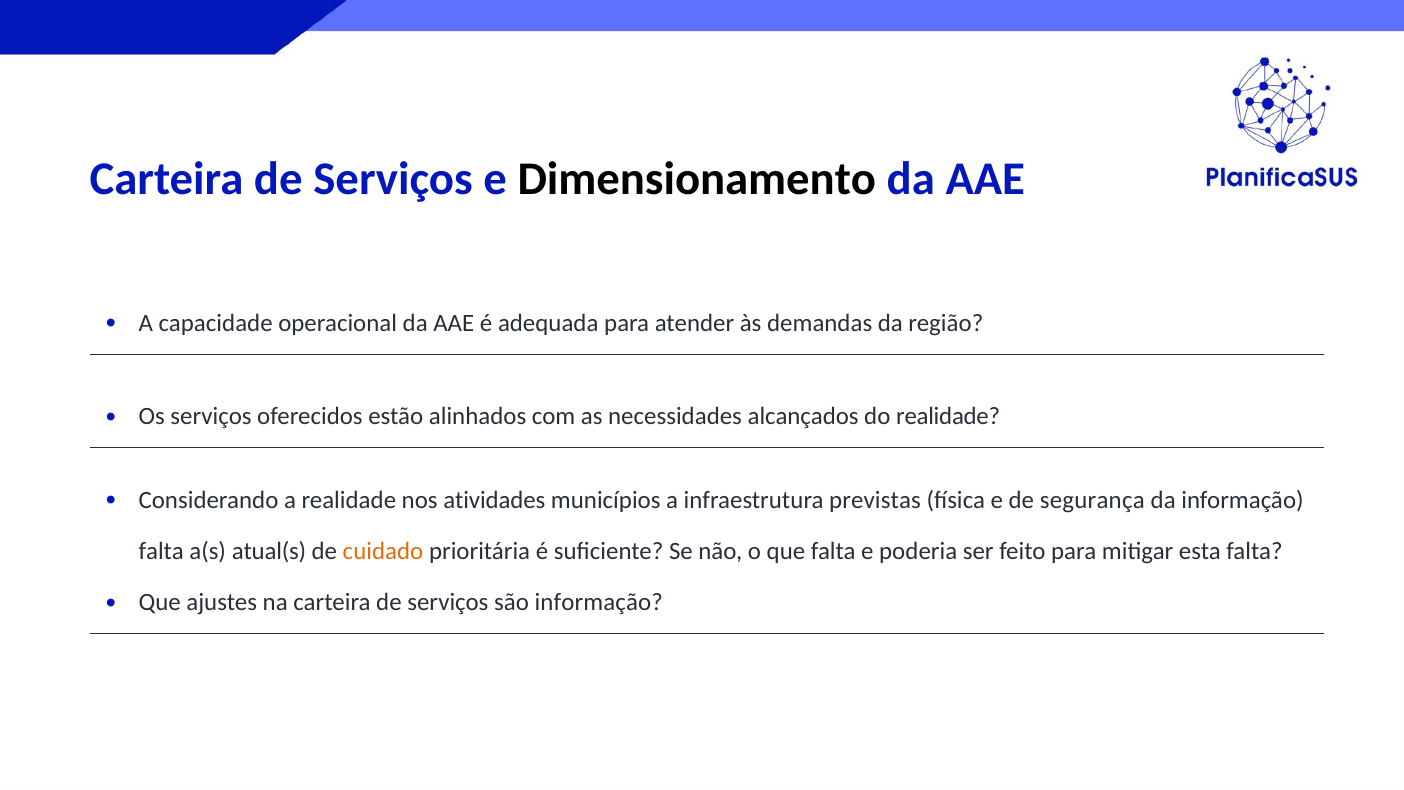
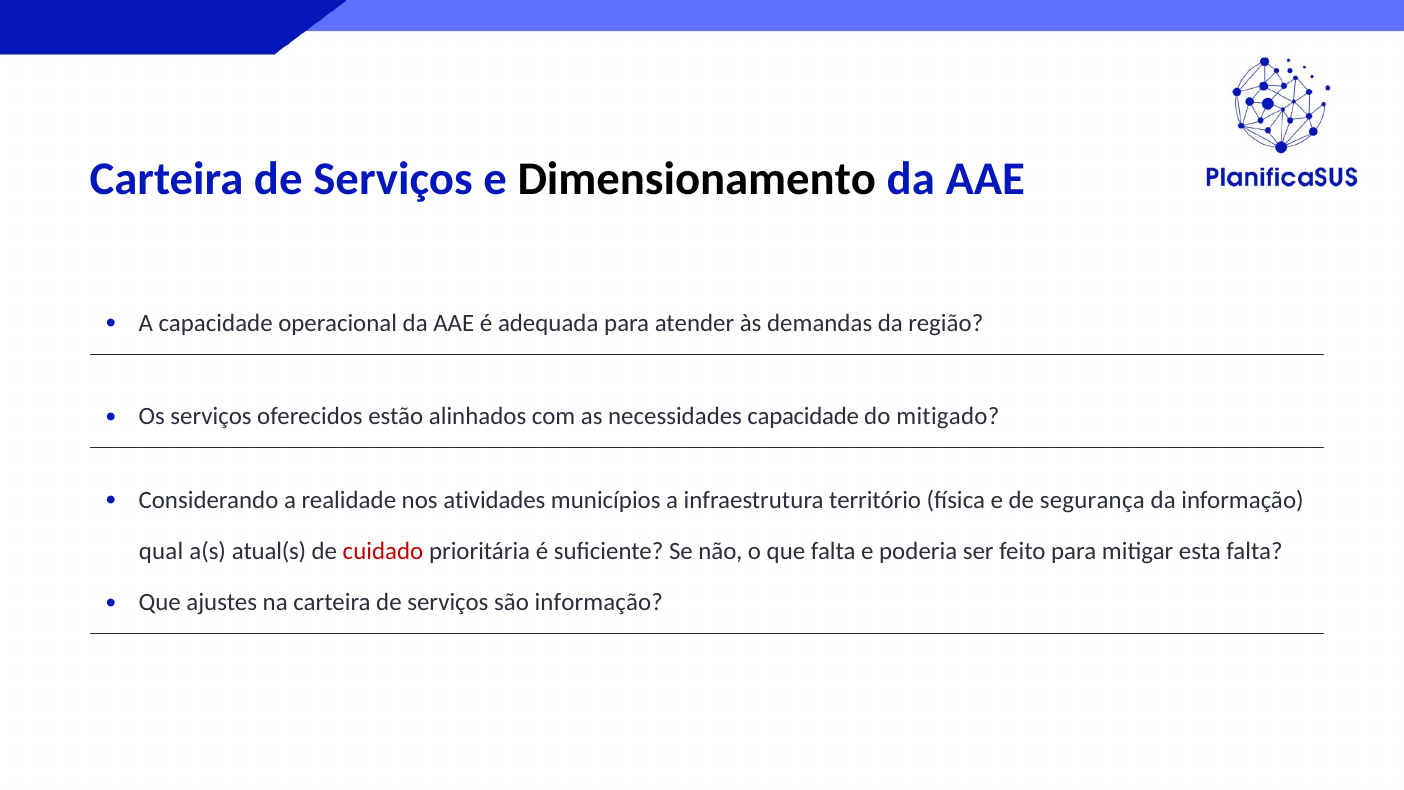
necessidades alcançados: alcançados -> capacidade (803, 416)
do realidade: realidade -> mitigado (948, 416)
previstas: previstas -> território (875, 500)
falta: falta -> qual (161, 551)
cuidado colour: orange -> red (383, 551)
